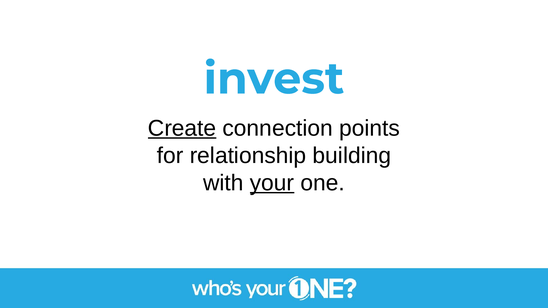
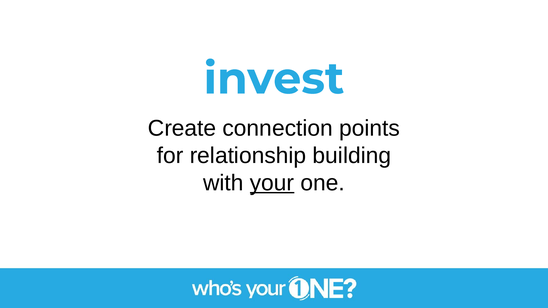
Create underline: present -> none (182, 128)
